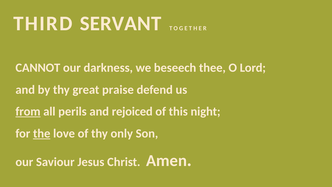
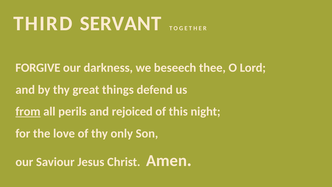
CANNOT: CANNOT -> FORGIVE (38, 68)
praise: praise -> things (118, 90)
the underline: present -> none (42, 133)
